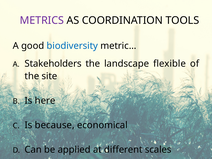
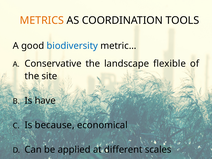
METRICS colour: purple -> orange (42, 20)
Stakeholders: Stakeholders -> Conservative (53, 64)
here: here -> have (45, 101)
